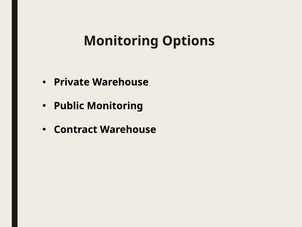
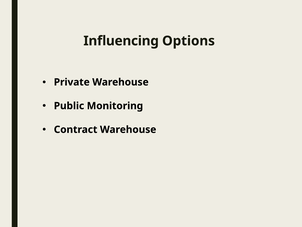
Monitoring: Monitoring -> Influencing (121, 41)
